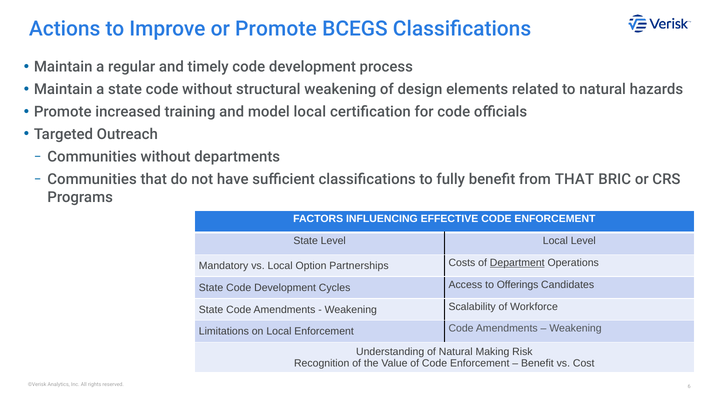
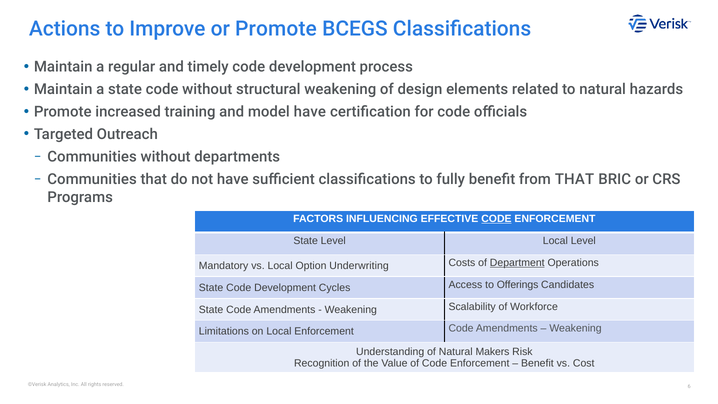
model local: local -> have (310, 112)
CODE underline: none -> present (496, 219)
Partnerships: Partnerships -> Underwriting (359, 266)
Making: Making -> Makers (492, 351)
